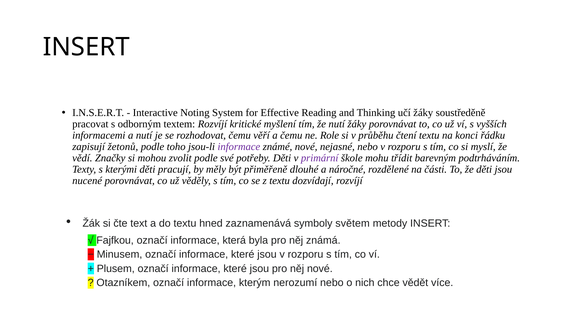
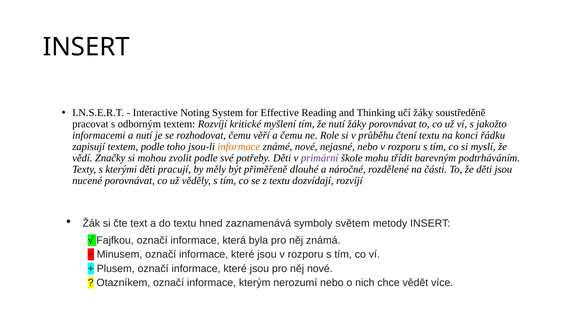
vyšších: vyšších -> jakožto (492, 124)
zapisují žetonů: žetonů -> textem (123, 147)
informace colour: purple -> orange (239, 147)
